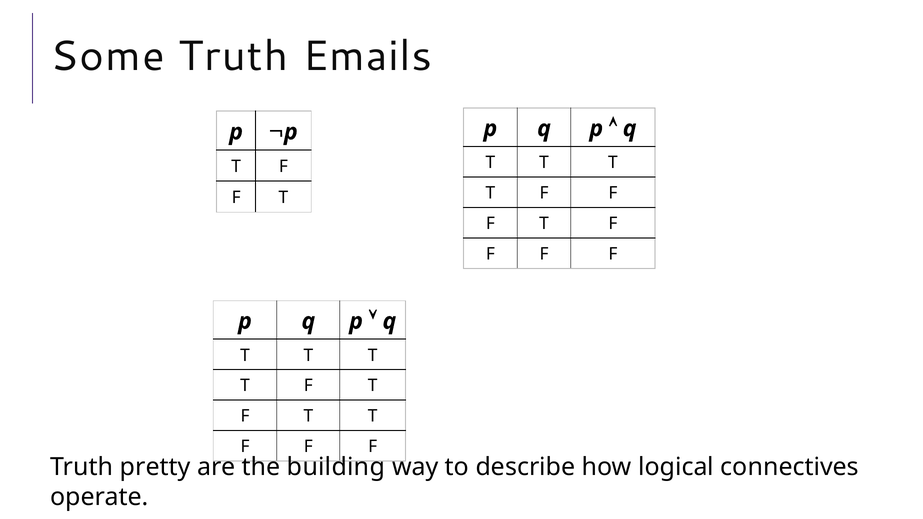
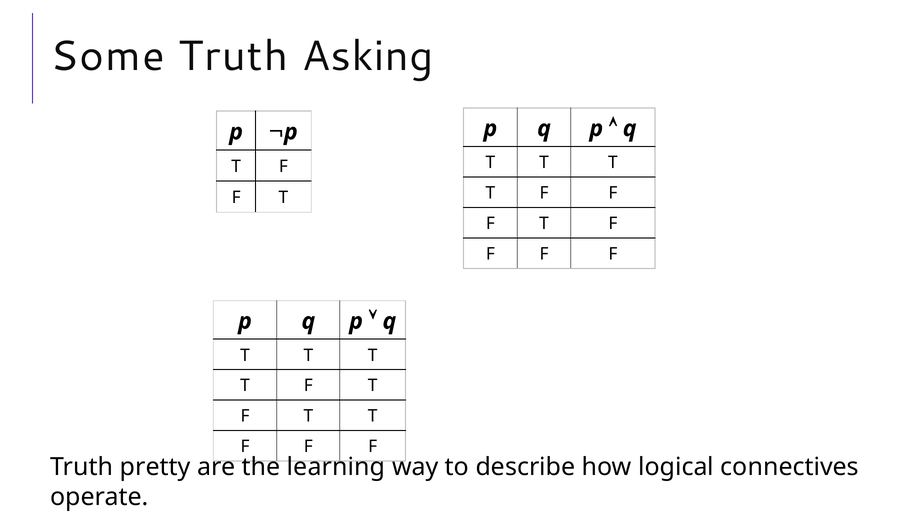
Emails: Emails -> Asking (368, 57)
building: building -> learning (336, 467)
